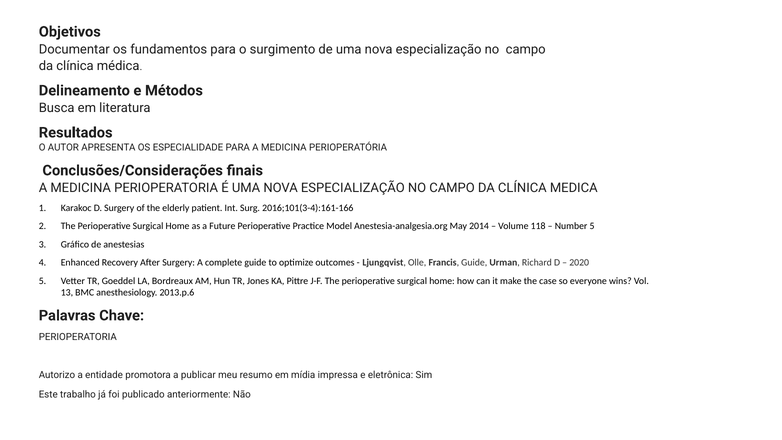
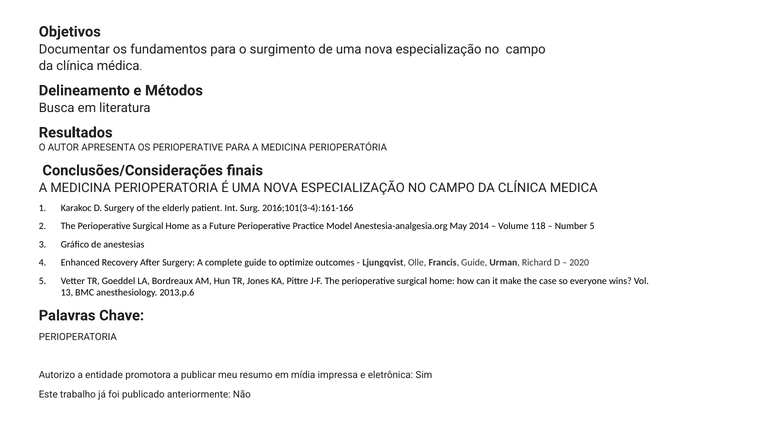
OS ESPECIALIDADE: ESPECIALIDADE -> PERIOPERATIVE (188, 148)
